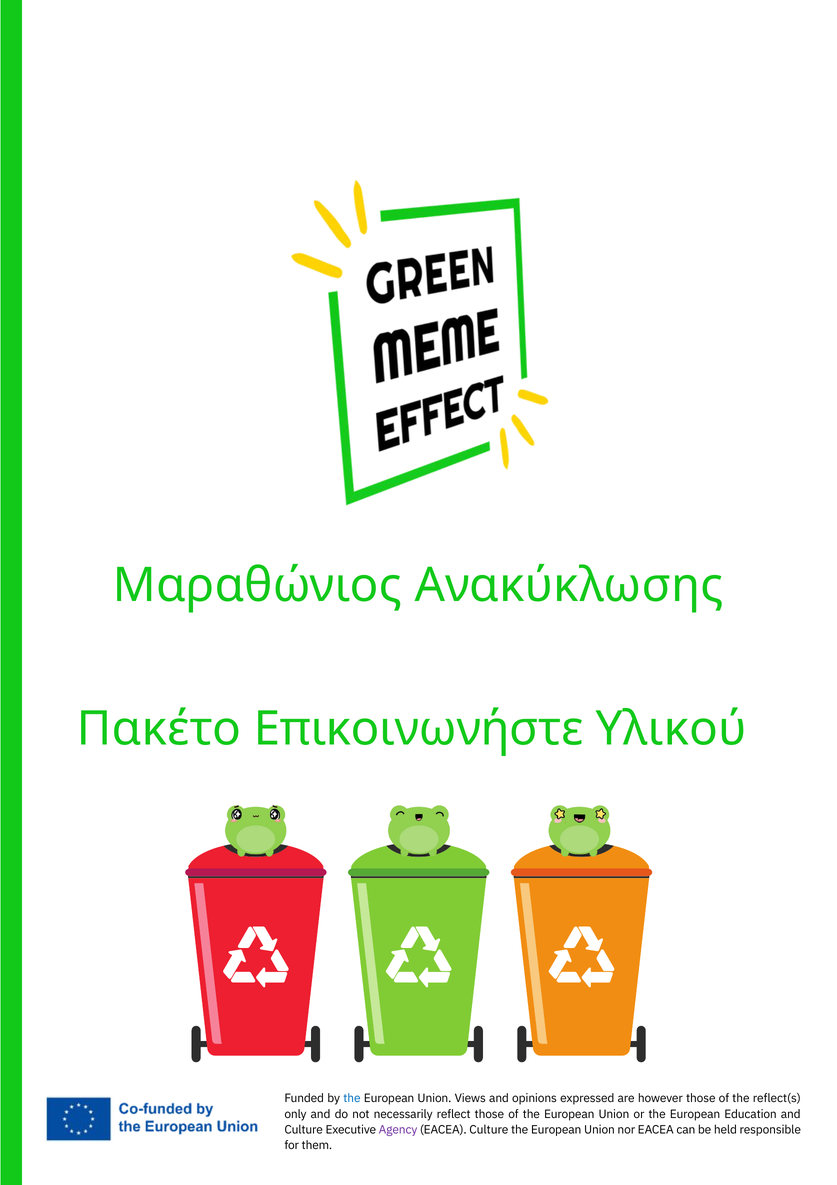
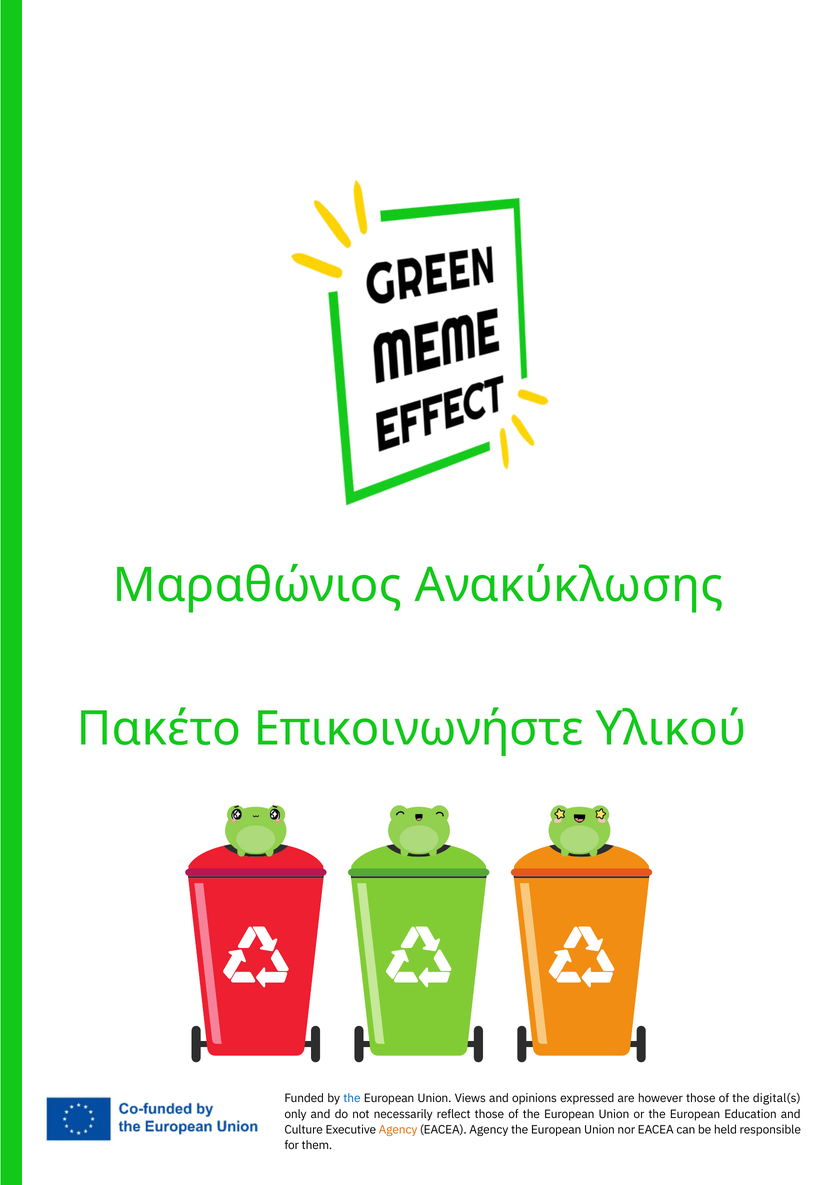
reflect(s: reflect(s -> digital(s (777, 1098)
Agency colour: purple -> orange (398, 1129)
EACEA Culture: Culture -> Agency (489, 1129)
